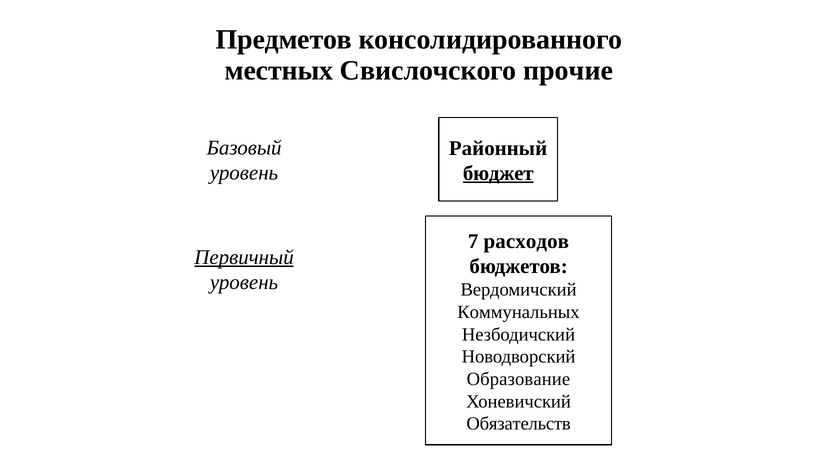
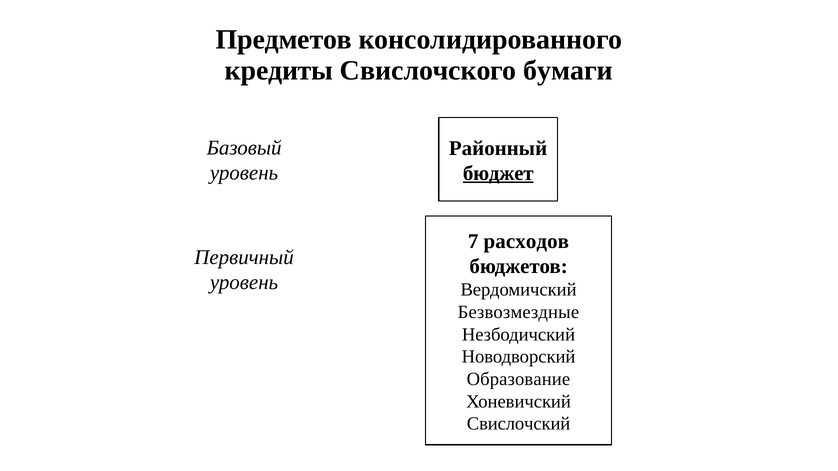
местных: местных -> кредиты (279, 71)
прочие: прочие -> бумаги (568, 71)
Первичный underline: present -> none (244, 257)
Коммунальных: Коммунальных -> Безвозмездные (518, 312)
Обязательств: Обязательств -> Свислочский (519, 424)
